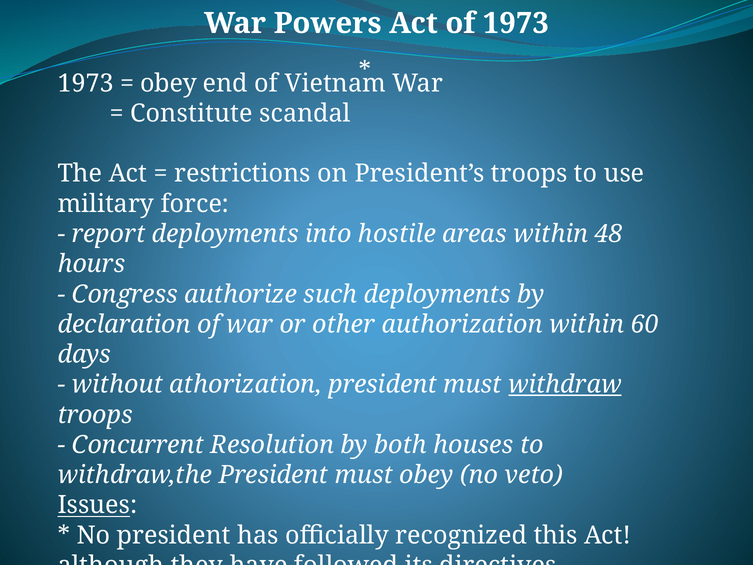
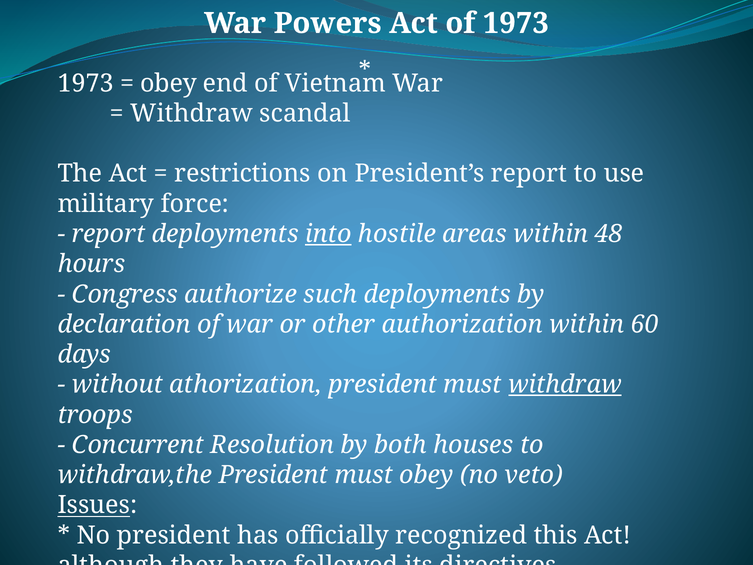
Constitute: Constitute -> Withdraw (192, 113)
President’s troops: troops -> report (529, 174)
into underline: none -> present (328, 234)
